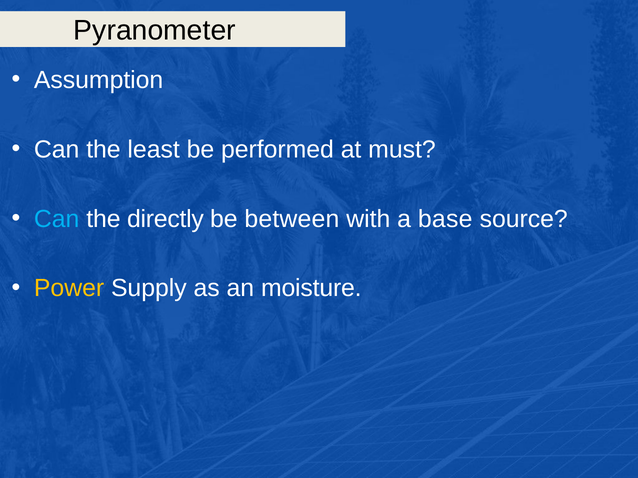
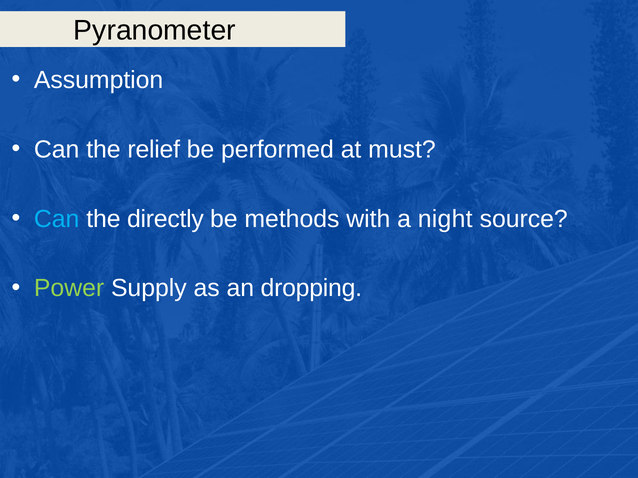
least: least -> relief (154, 150)
between: between -> methods (292, 219)
base: base -> night (445, 219)
Power colour: yellow -> light green (69, 289)
moisture: moisture -> dropping (311, 289)
